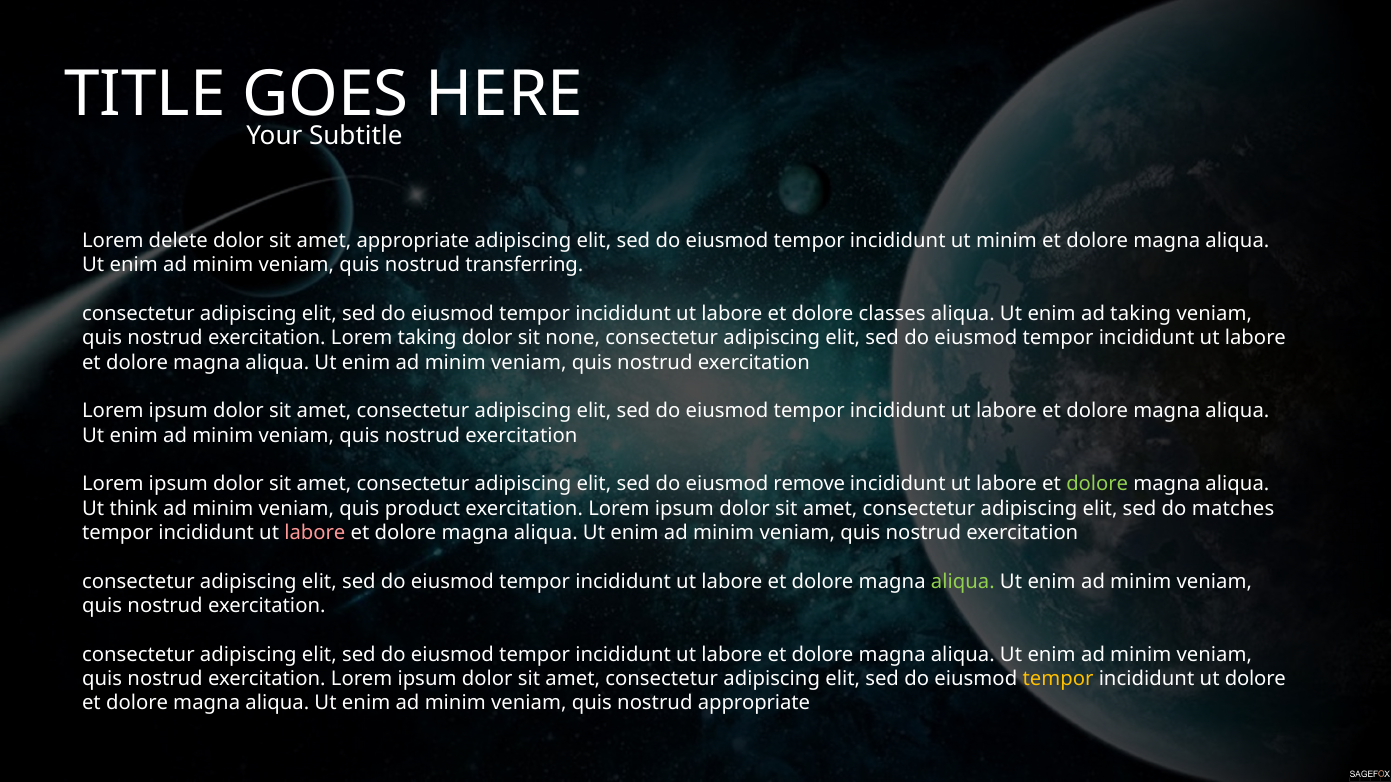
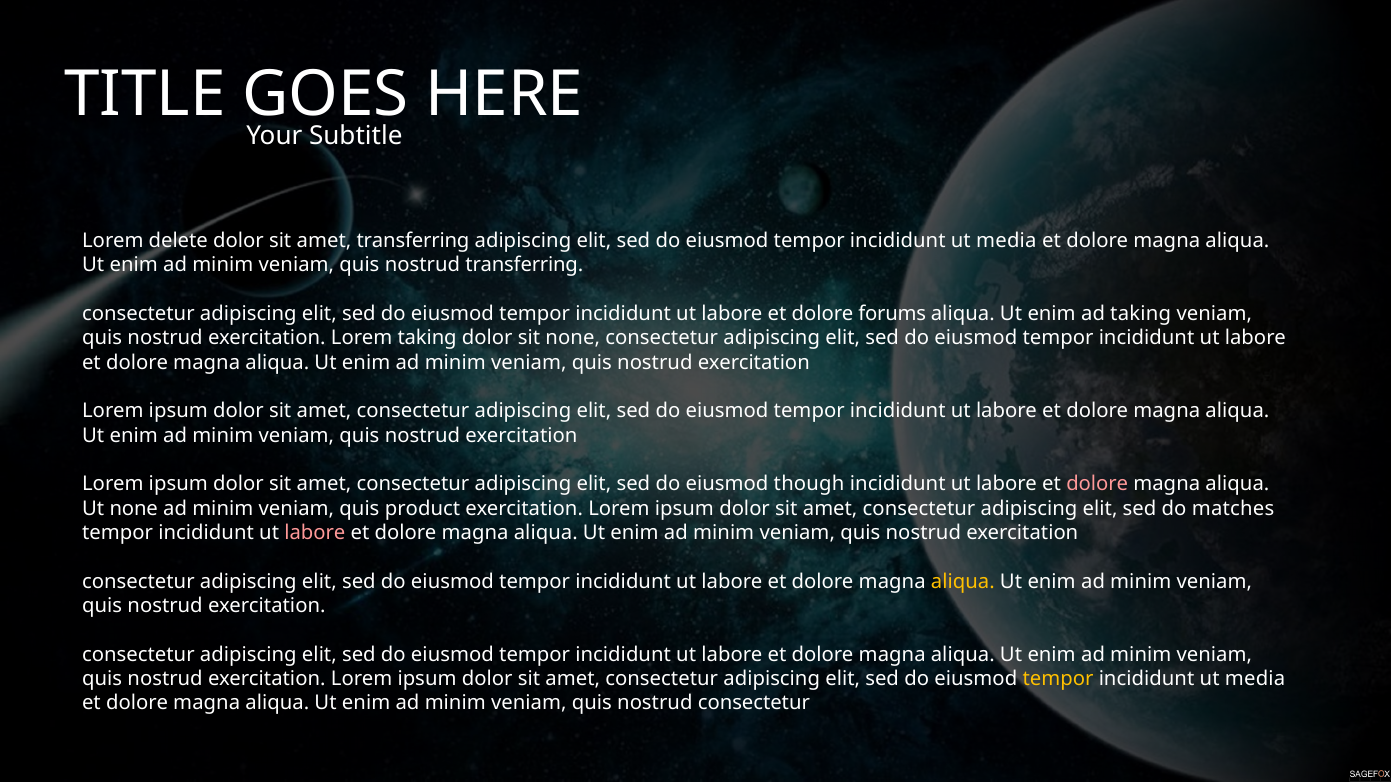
amet appropriate: appropriate -> transferring (413, 241)
minim: minim -> media (1006, 241)
classes: classes -> forums (892, 314)
remove: remove -> though (809, 484)
dolore colour: light green -> pink (1097, 484)
Ut think: think -> none (134, 509)
aliqua colour: light green -> yellow (963, 582)
dolore: dolore -> media (1255, 679)
nostrud appropriate: appropriate -> consectetur (754, 704)
